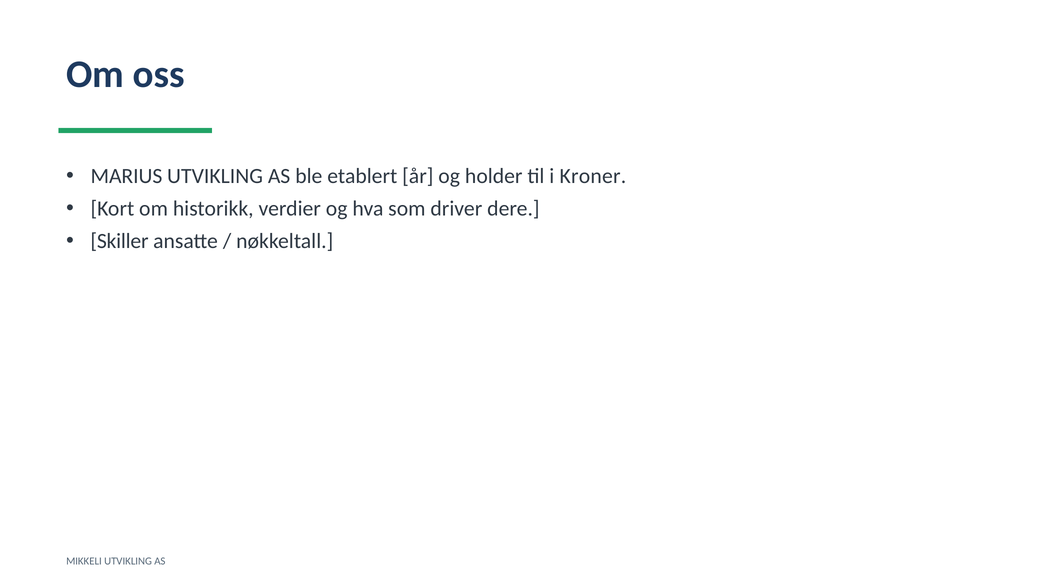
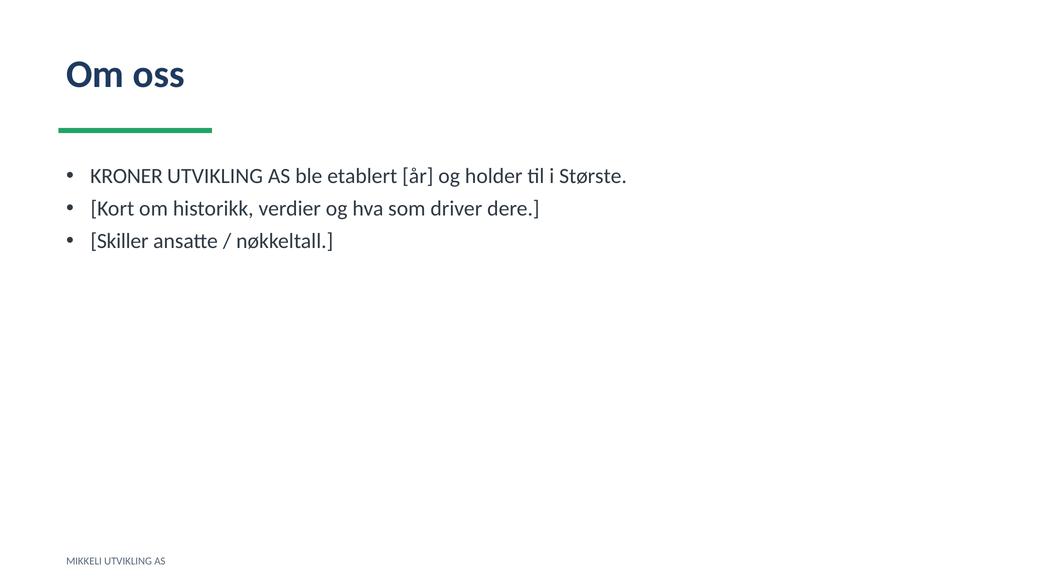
MARIUS: MARIUS -> KRONER (127, 176)
Kroner: Kroner -> Største (593, 176)
